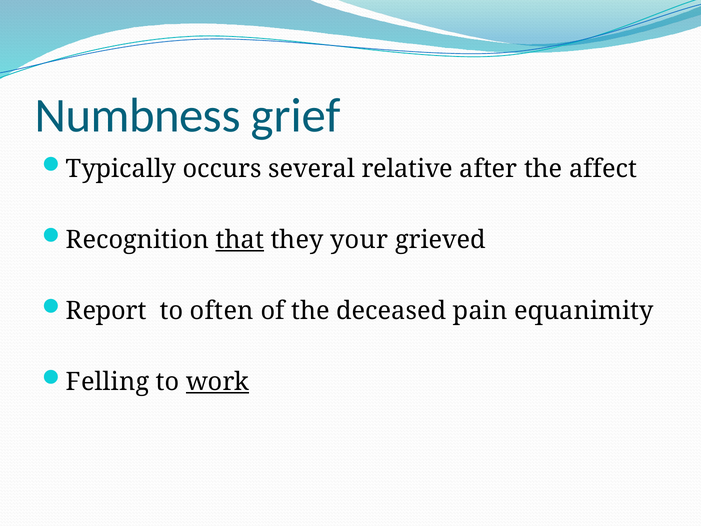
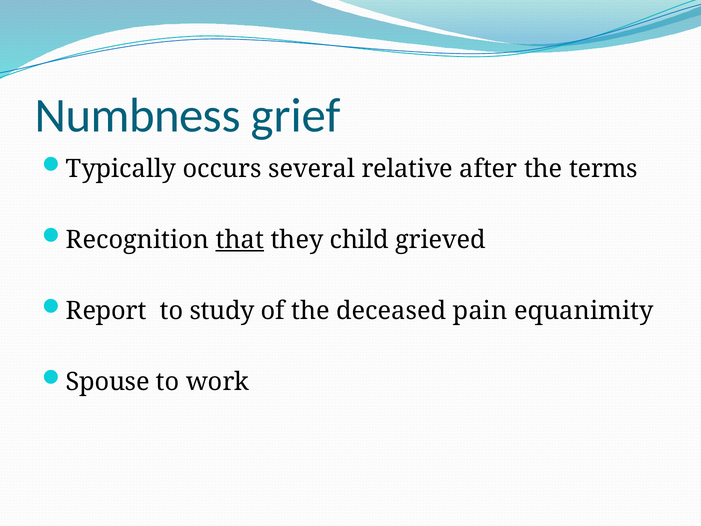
affect: affect -> terms (603, 169)
your: your -> child (359, 240)
often: often -> study (222, 311)
Felling: Felling -> Spouse (108, 382)
work underline: present -> none (218, 382)
